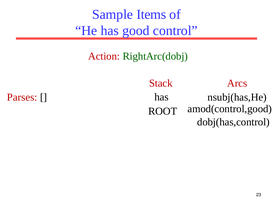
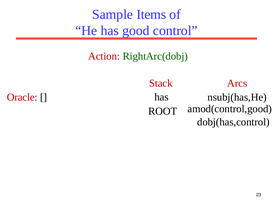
Parses: Parses -> Oracle (22, 98)
